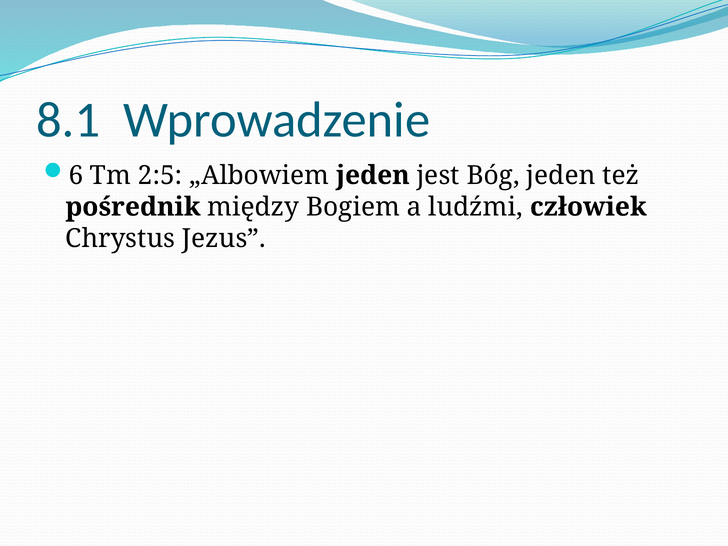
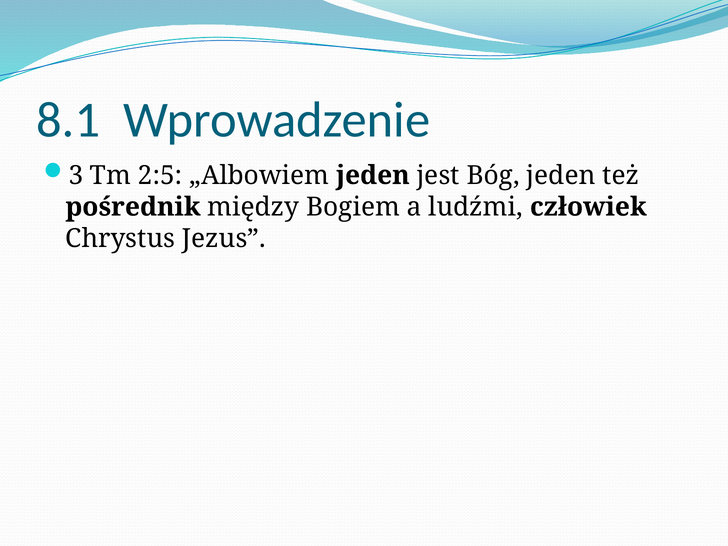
6: 6 -> 3 (76, 175)
